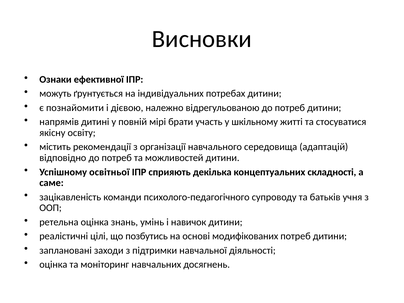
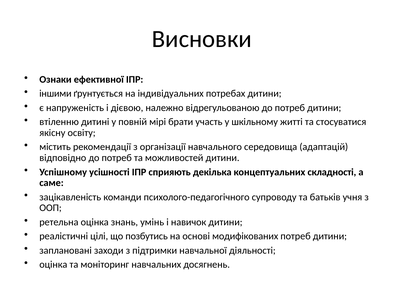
можуть: можуть -> іншими (55, 94)
познайомити: познайомити -> напруженість (75, 108)
напрямів: напрямів -> втіленню (59, 122)
освітньої: освітньої -> усішності (109, 172)
